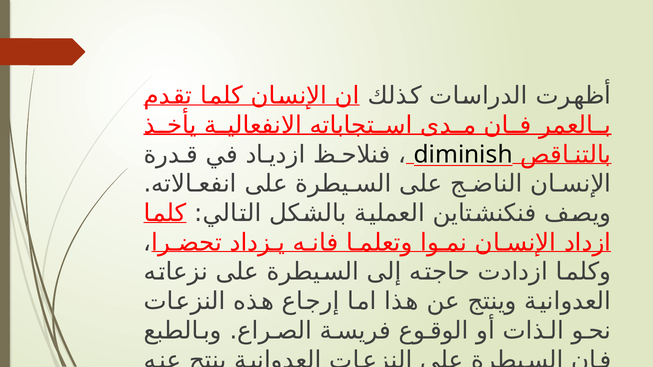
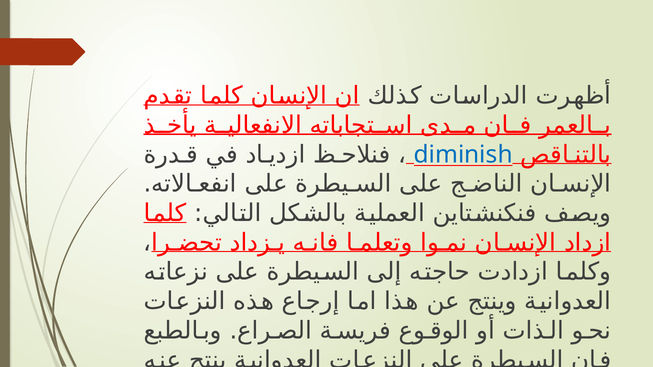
diminish colour: black -> blue (463, 155)
